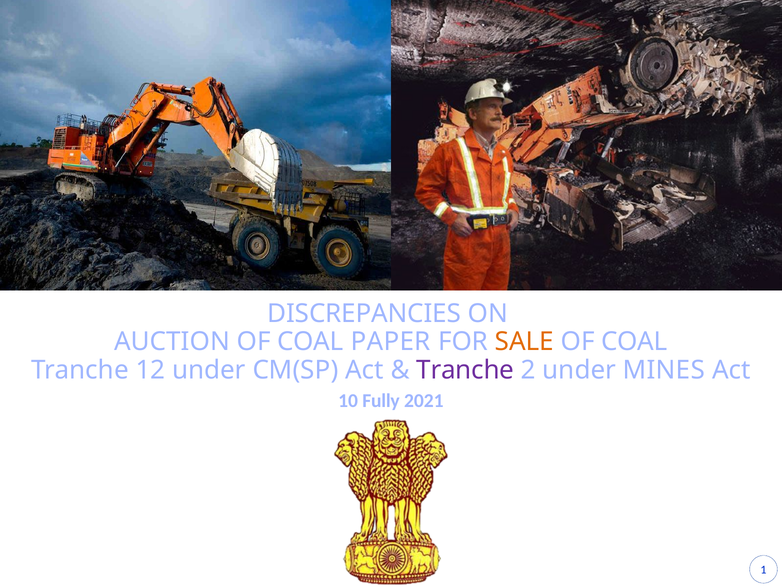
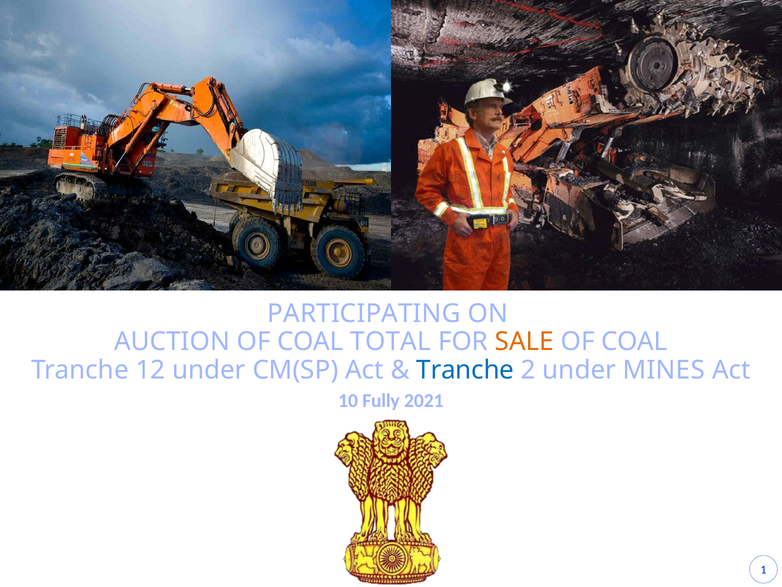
DISCREPANCIES: DISCREPANCIES -> PARTICIPATING (364, 313)
PAPER: PAPER -> TOTAL (391, 342)
Tranche colour: purple -> blue (465, 370)
